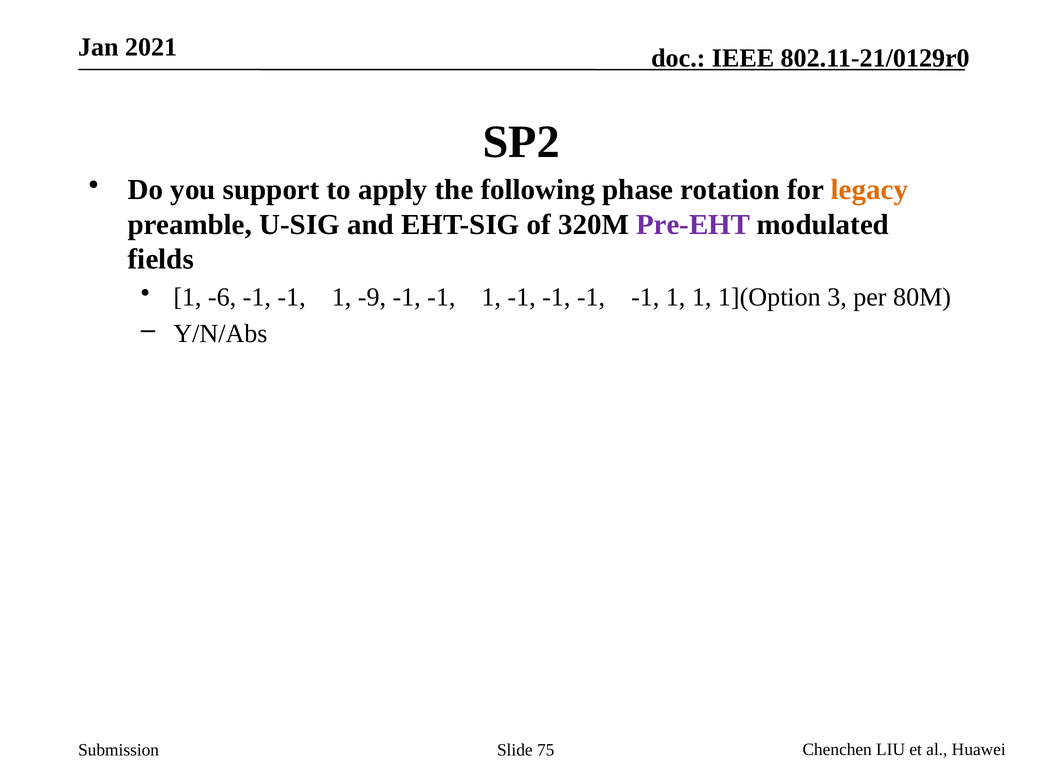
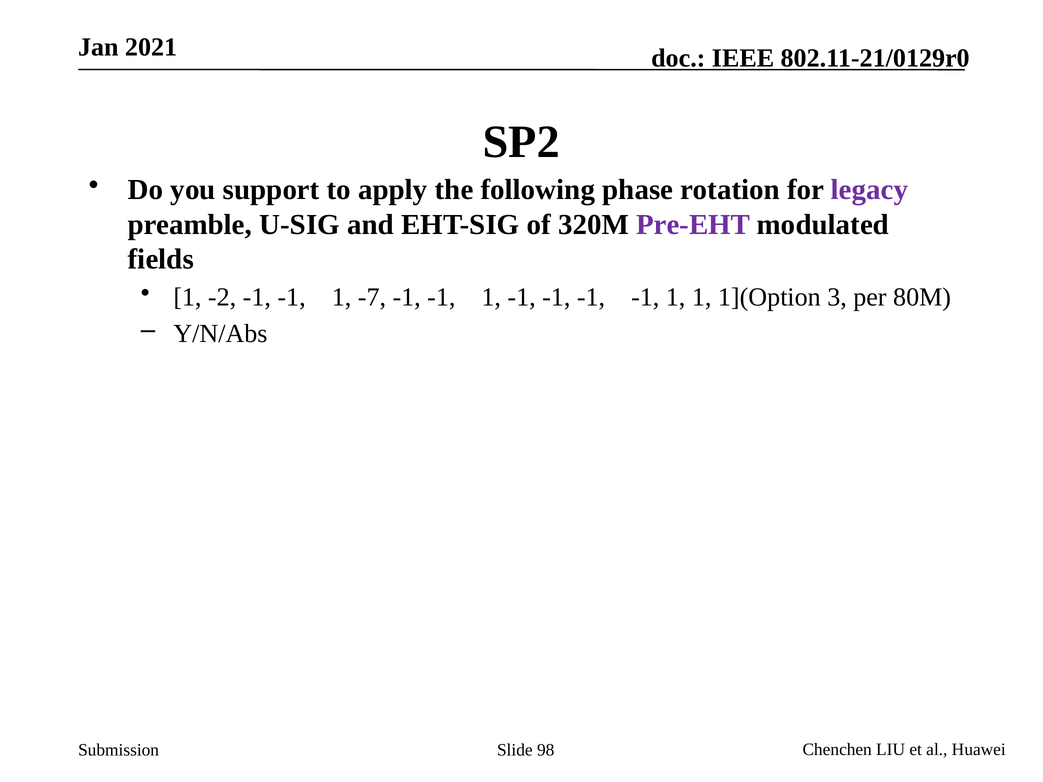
legacy colour: orange -> purple (870, 190)
-6: -6 -> -2 (222, 297)
-9: -9 -> -7 (372, 297)
75: 75 -> 98 (546, 750)
